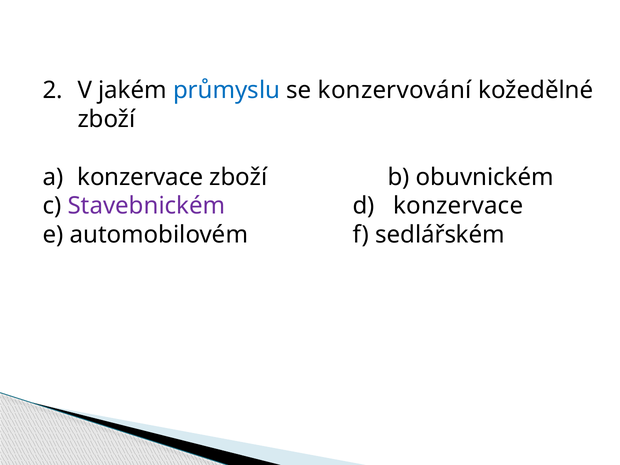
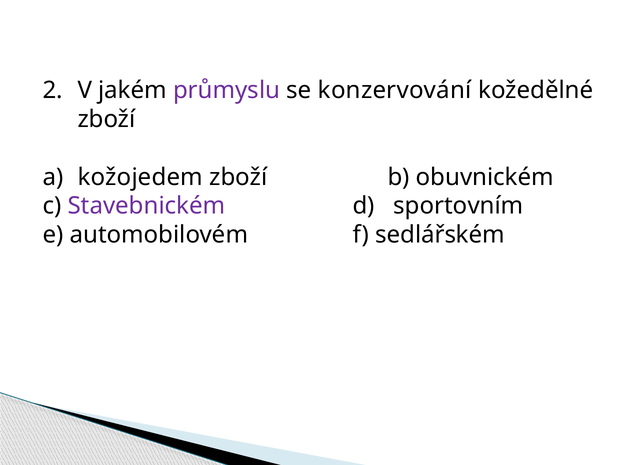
průmyslu colour: blue -> purple (227, 90)
konzervace: konzervace -> kožojedem (140, 177)
d konzervace: konzervace -> sportovním (458, 206)
